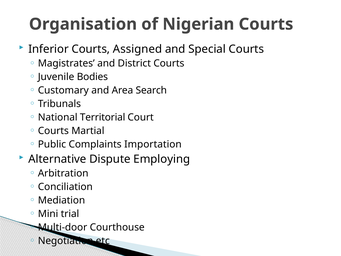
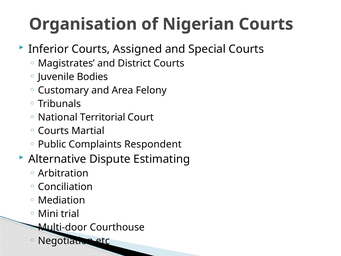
Search: Search -> Felony (151, 90)
Importation: Importation -> Respondent (153, 144)
Employing: Employing -> Estimating (162, 159)
